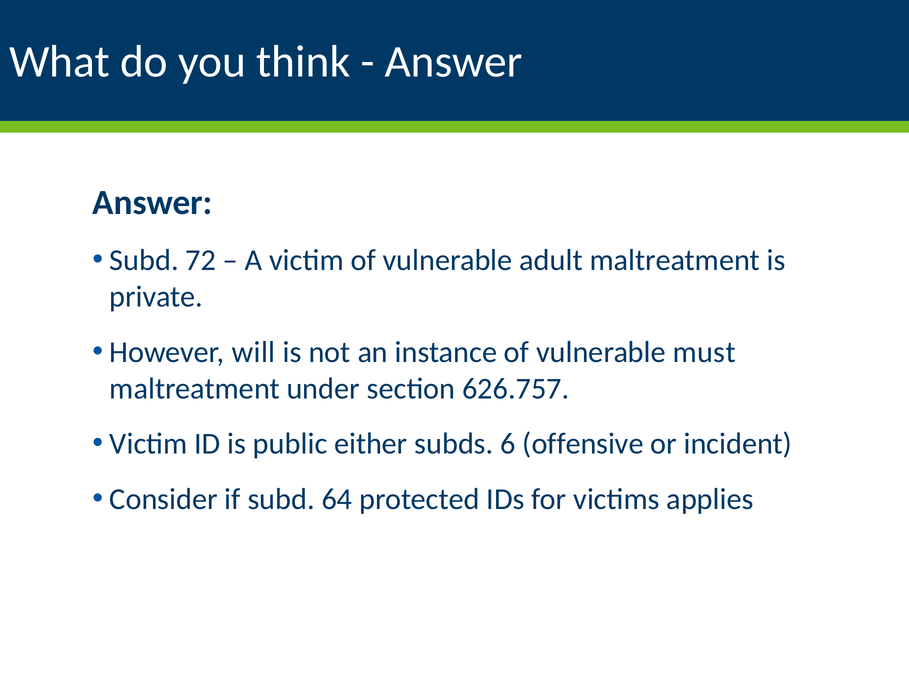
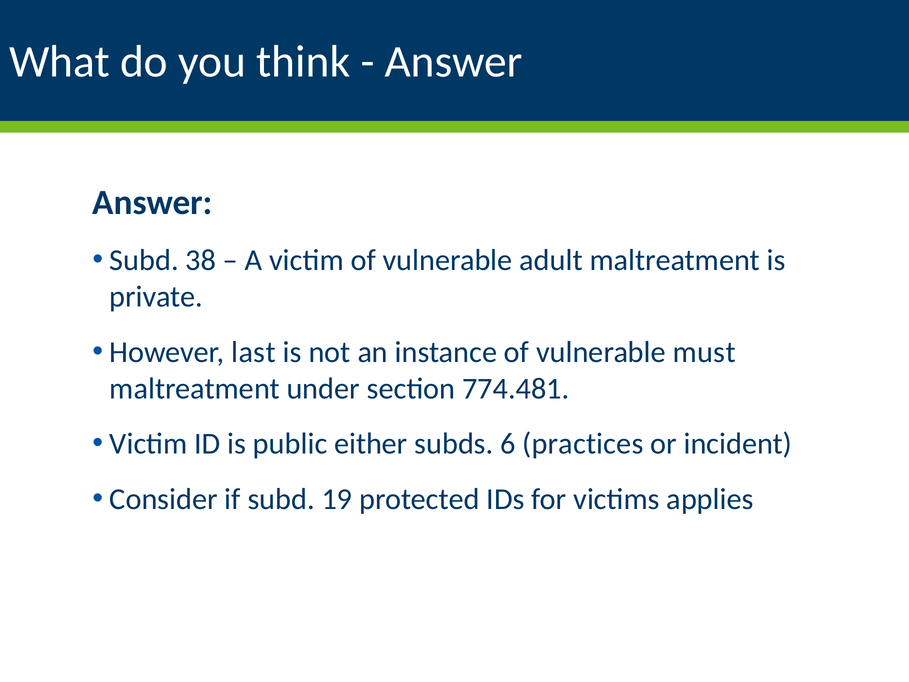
72: 72 -> 38 (201, 260)
will: will -> last (254, 352)
626.757: 626.757 -> 774.481 (516, 388)
offensive: offensive -> practices (583, 444)
64: 64 -> 19 (337, 499)
